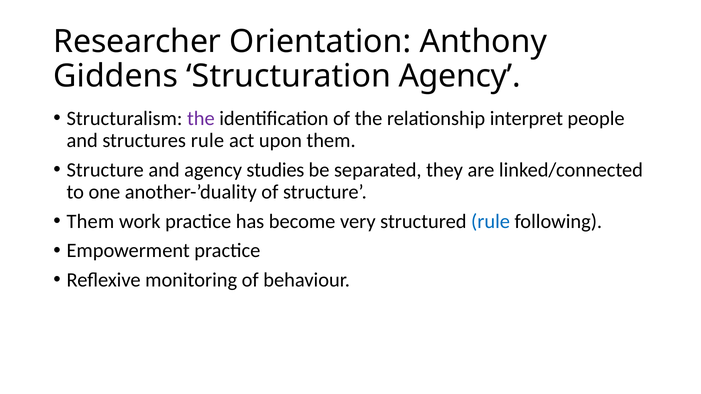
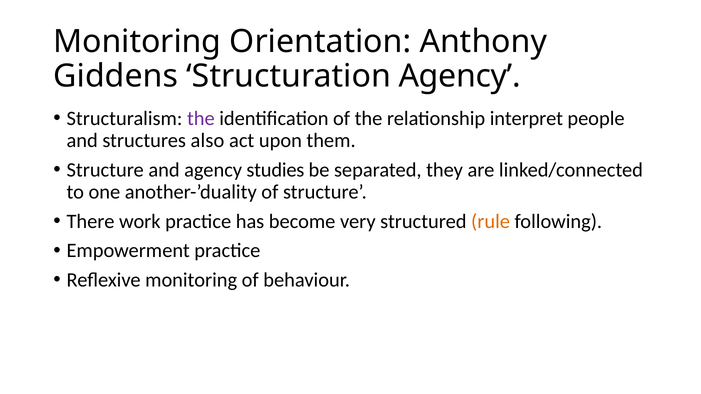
Researcher: Researcher -> Monitoring (137, 42)
structures rule: rule -> also (207, 141)
Them: Them -> There (91, 221)
rule colour: blue -> orange (491, 221)
